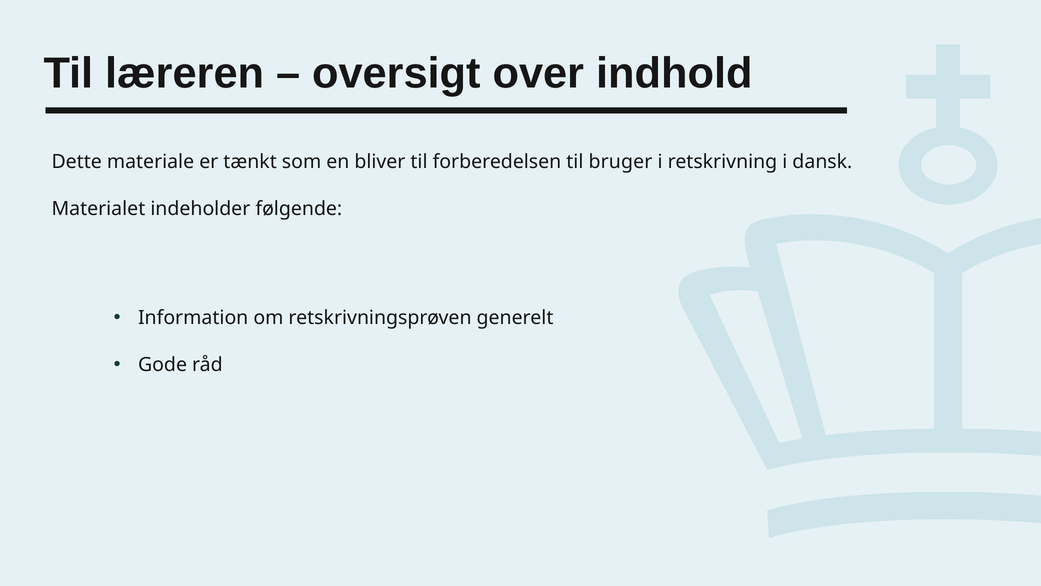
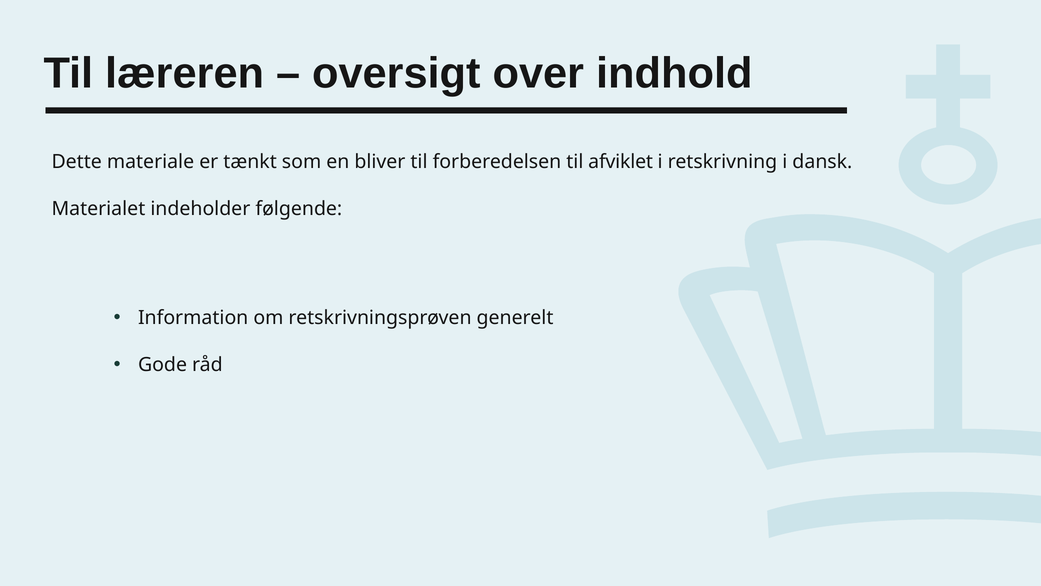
bruger: bruger -> afviklet (621, 162)
